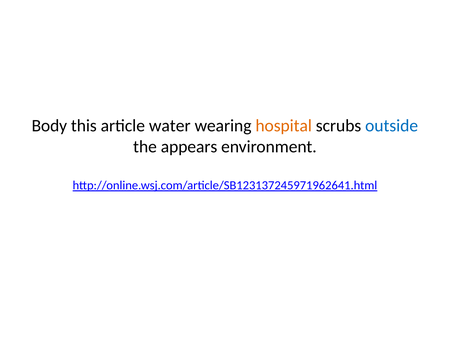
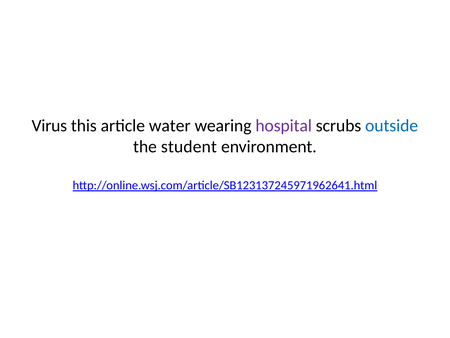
Body: Body -> Virus (49, 126)
hospital colour: orange -> purple (284, 126)
appears: appears -> student (189, 147)
